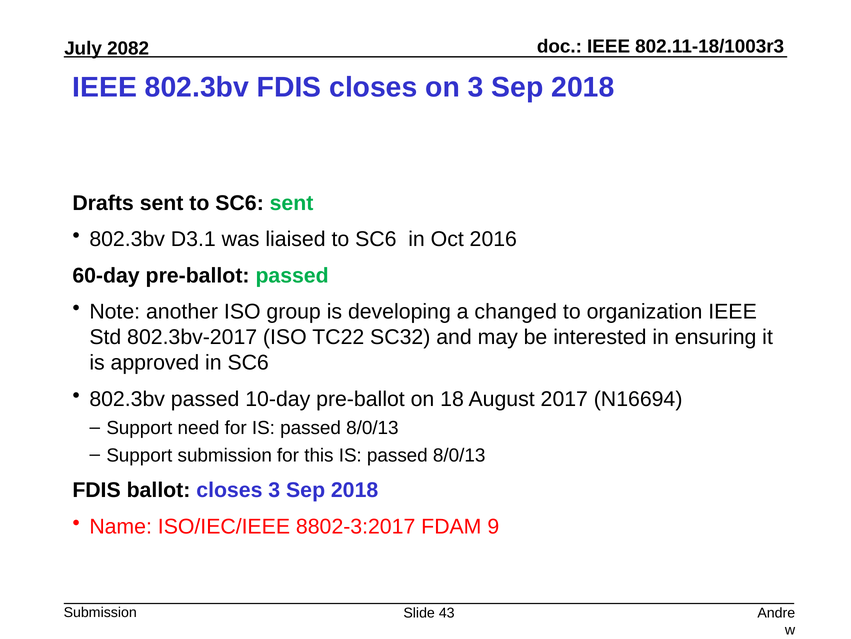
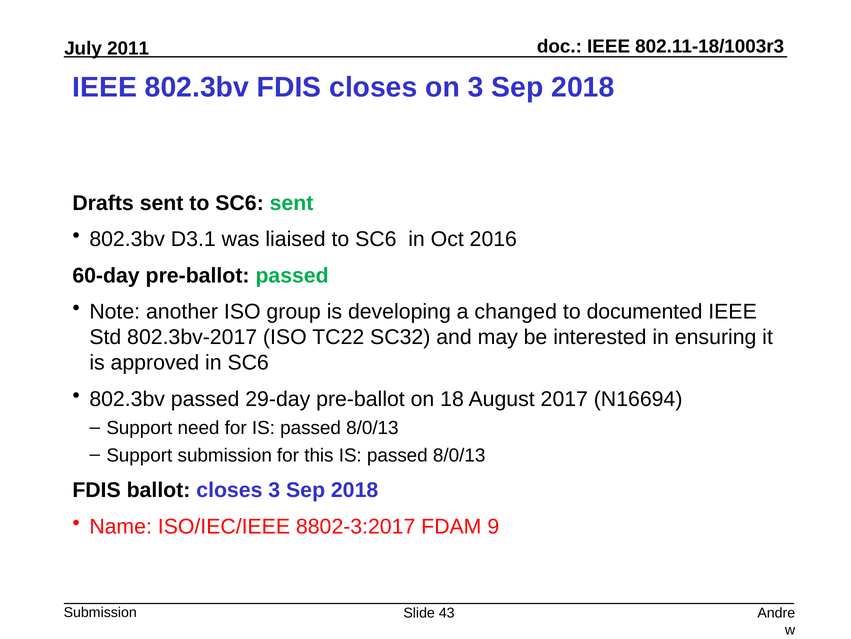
2082: 2082 -> 2011 (128, 48)
organization: organization -> documented (645, 311)
10-day: 10-day -> 29-day (278, 399)
